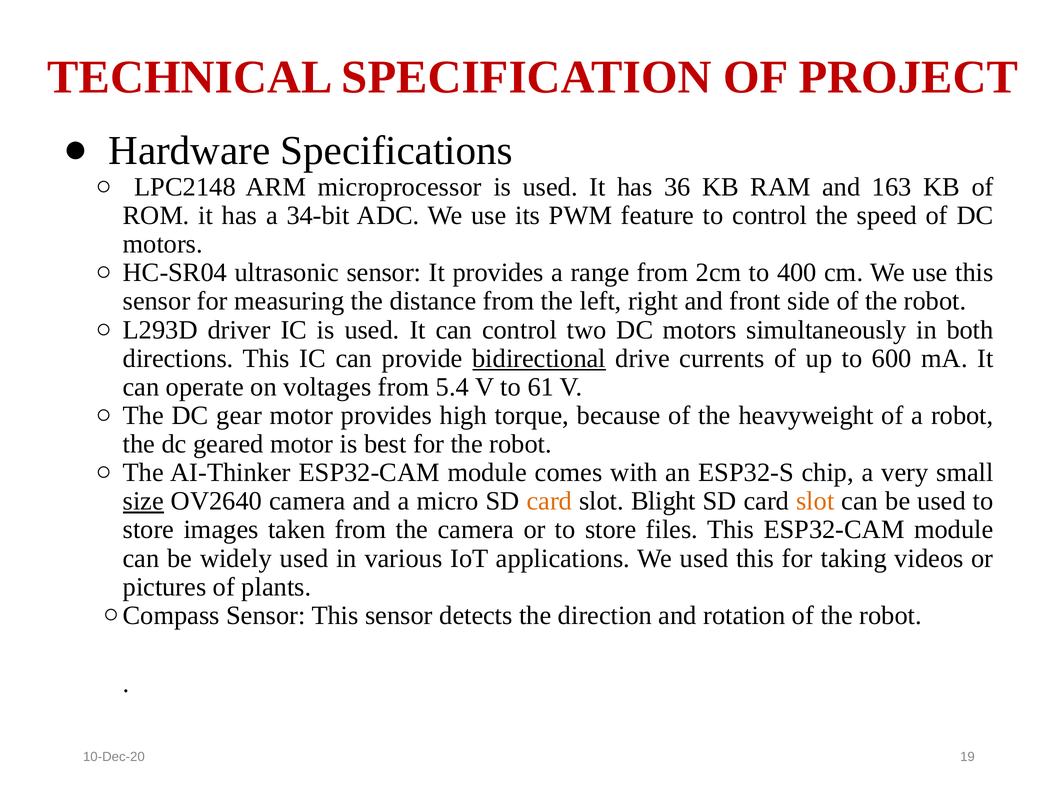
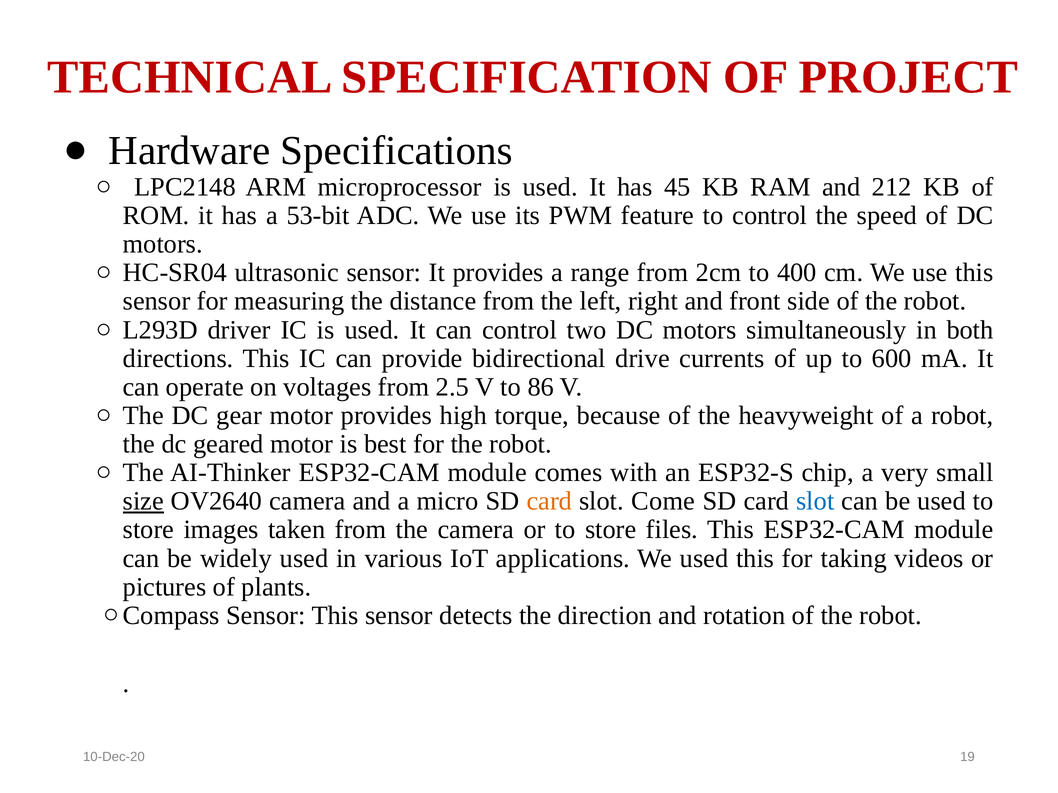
36: 36 -> 45 (677, 187)
163: 163 -> 212 (892, 187)
34-bit: 34-bit -> 53-bit (318, 216)
bidirectional underline: present -> none (539, 359)
5.4: 5.4 -> 2.5 (452, 387)
61: 61 -> 86 (541, 387)
Blight: Blight -> Come (663, 501)
slot colour: orange -> blue (815, 501)
